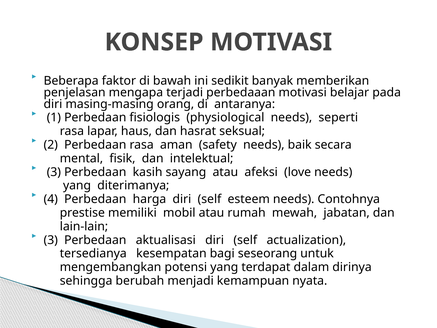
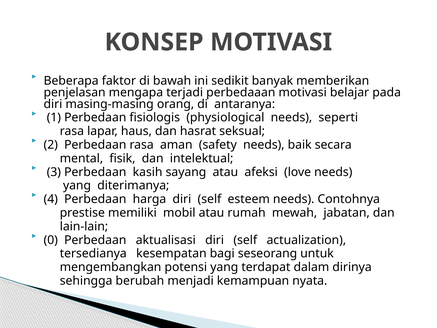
3: 3 -> 0 (51, 240)
